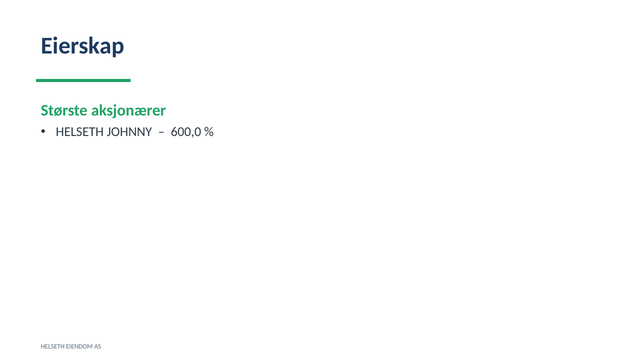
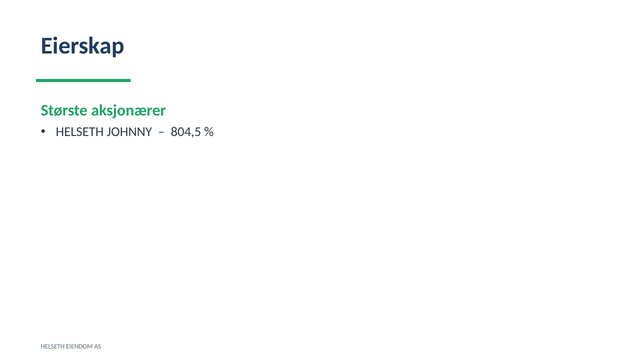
600,0: 600,0 -> 804,5 (186, 132)
